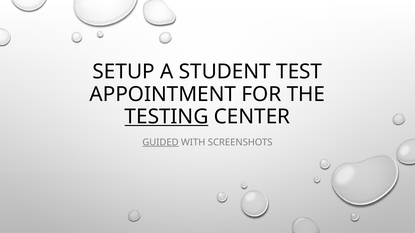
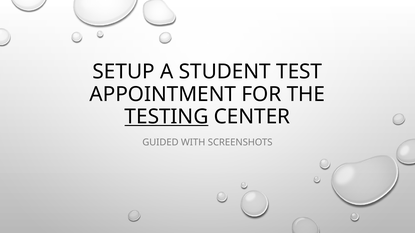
GUIDED underline: present -> none (160, 142)
